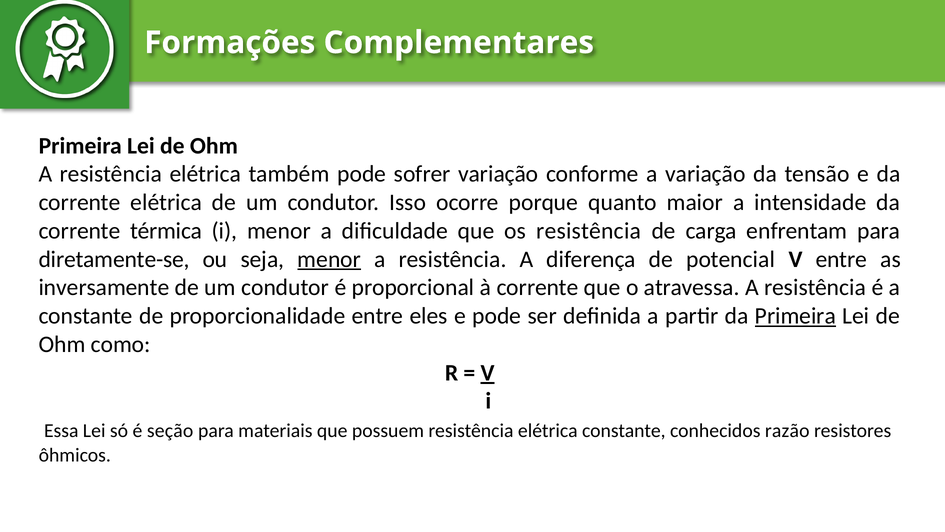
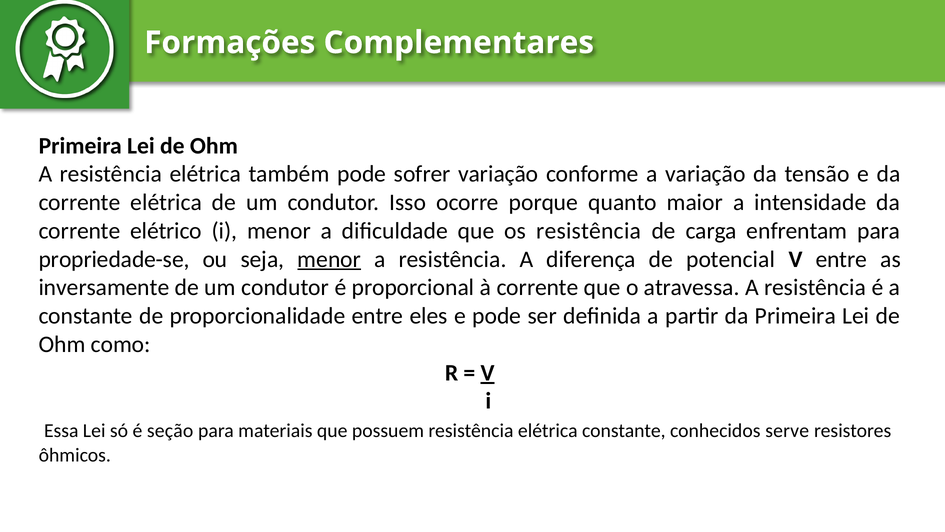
térmica: térmica -> elétrico (166, 231)
diretamente-se: diretamente-se -> propriedade-se (114, 259)
Primeira underline: present -> none (795, 316)
razão: razão -> serve (787, 430)
